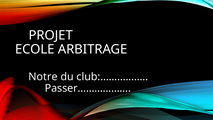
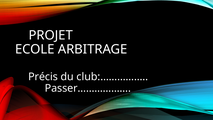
Notre: Notre -> Précis (43, 77)
